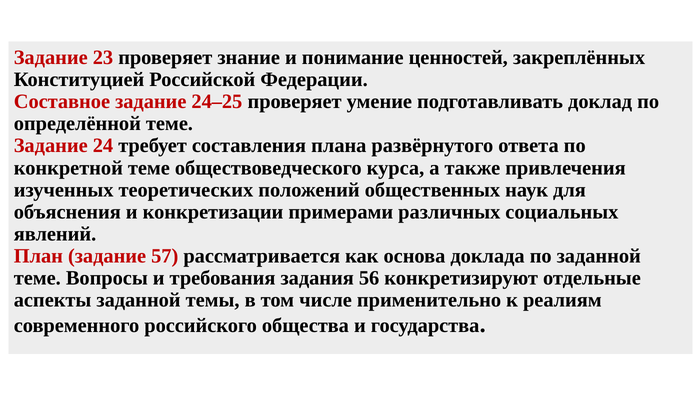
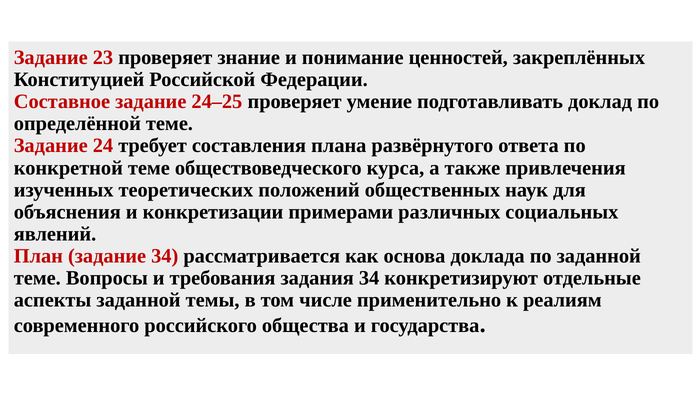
задание 57: 57 -> 34 (165, 256)
задания 56: 56 -> 34 (369, 278)
